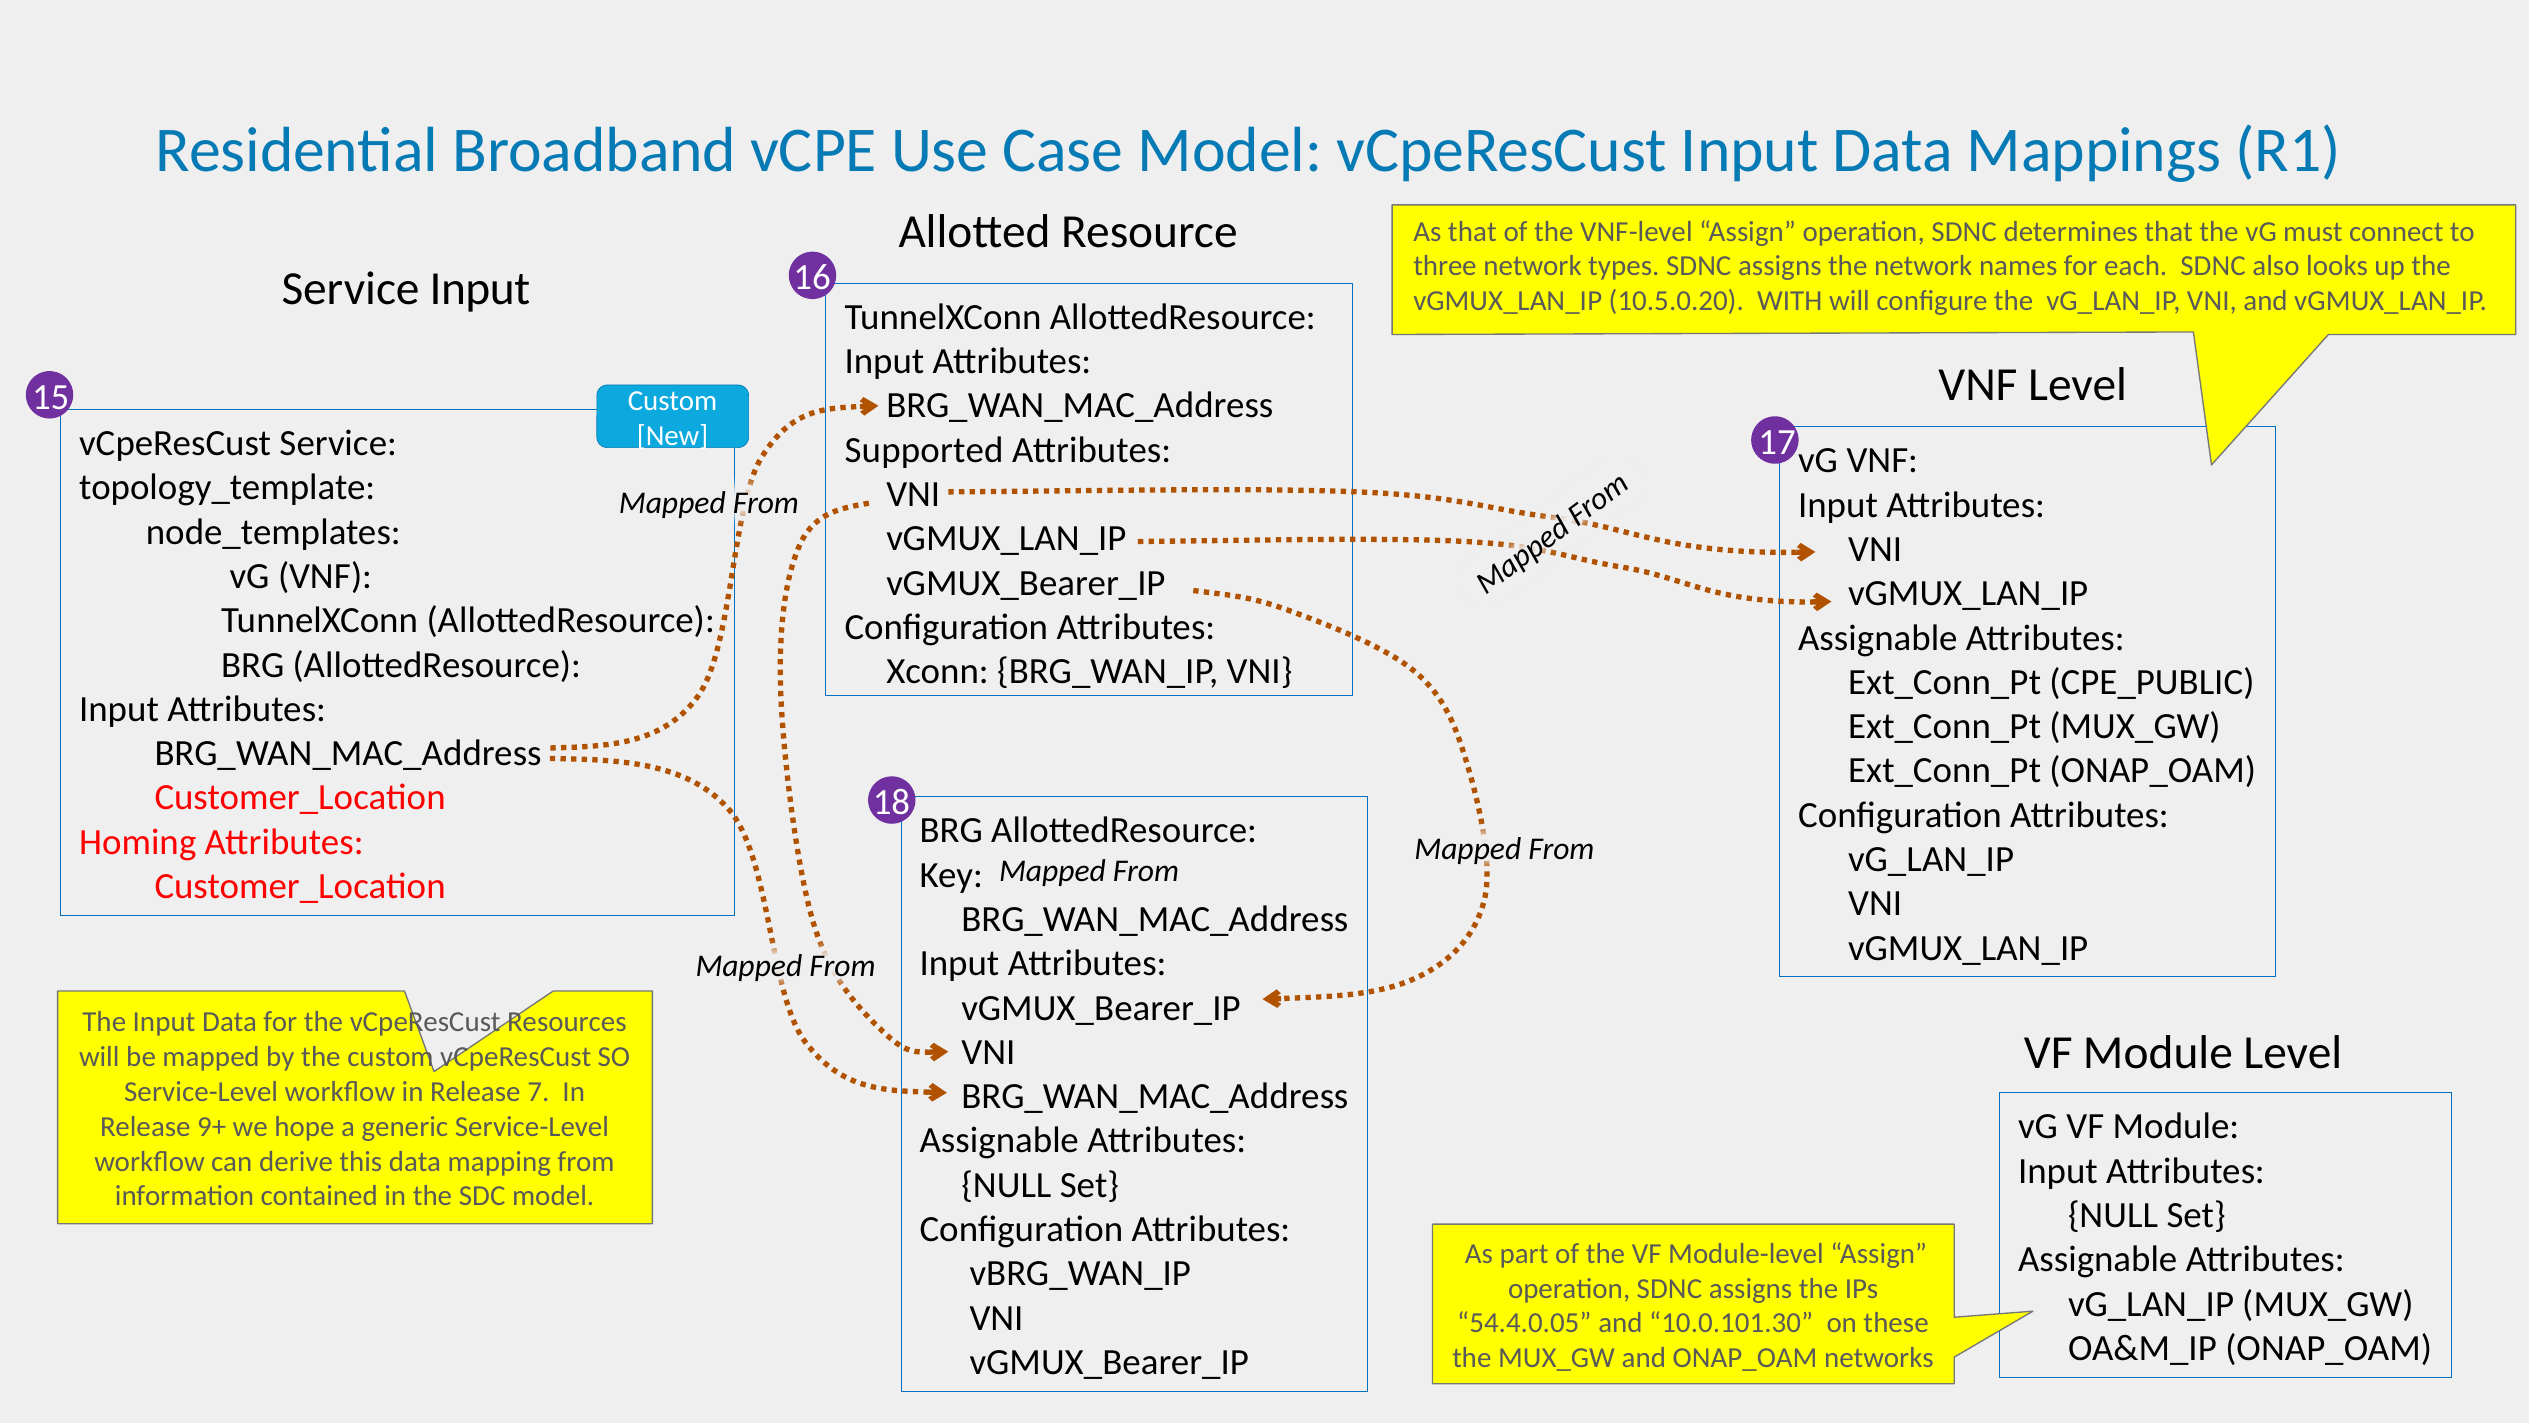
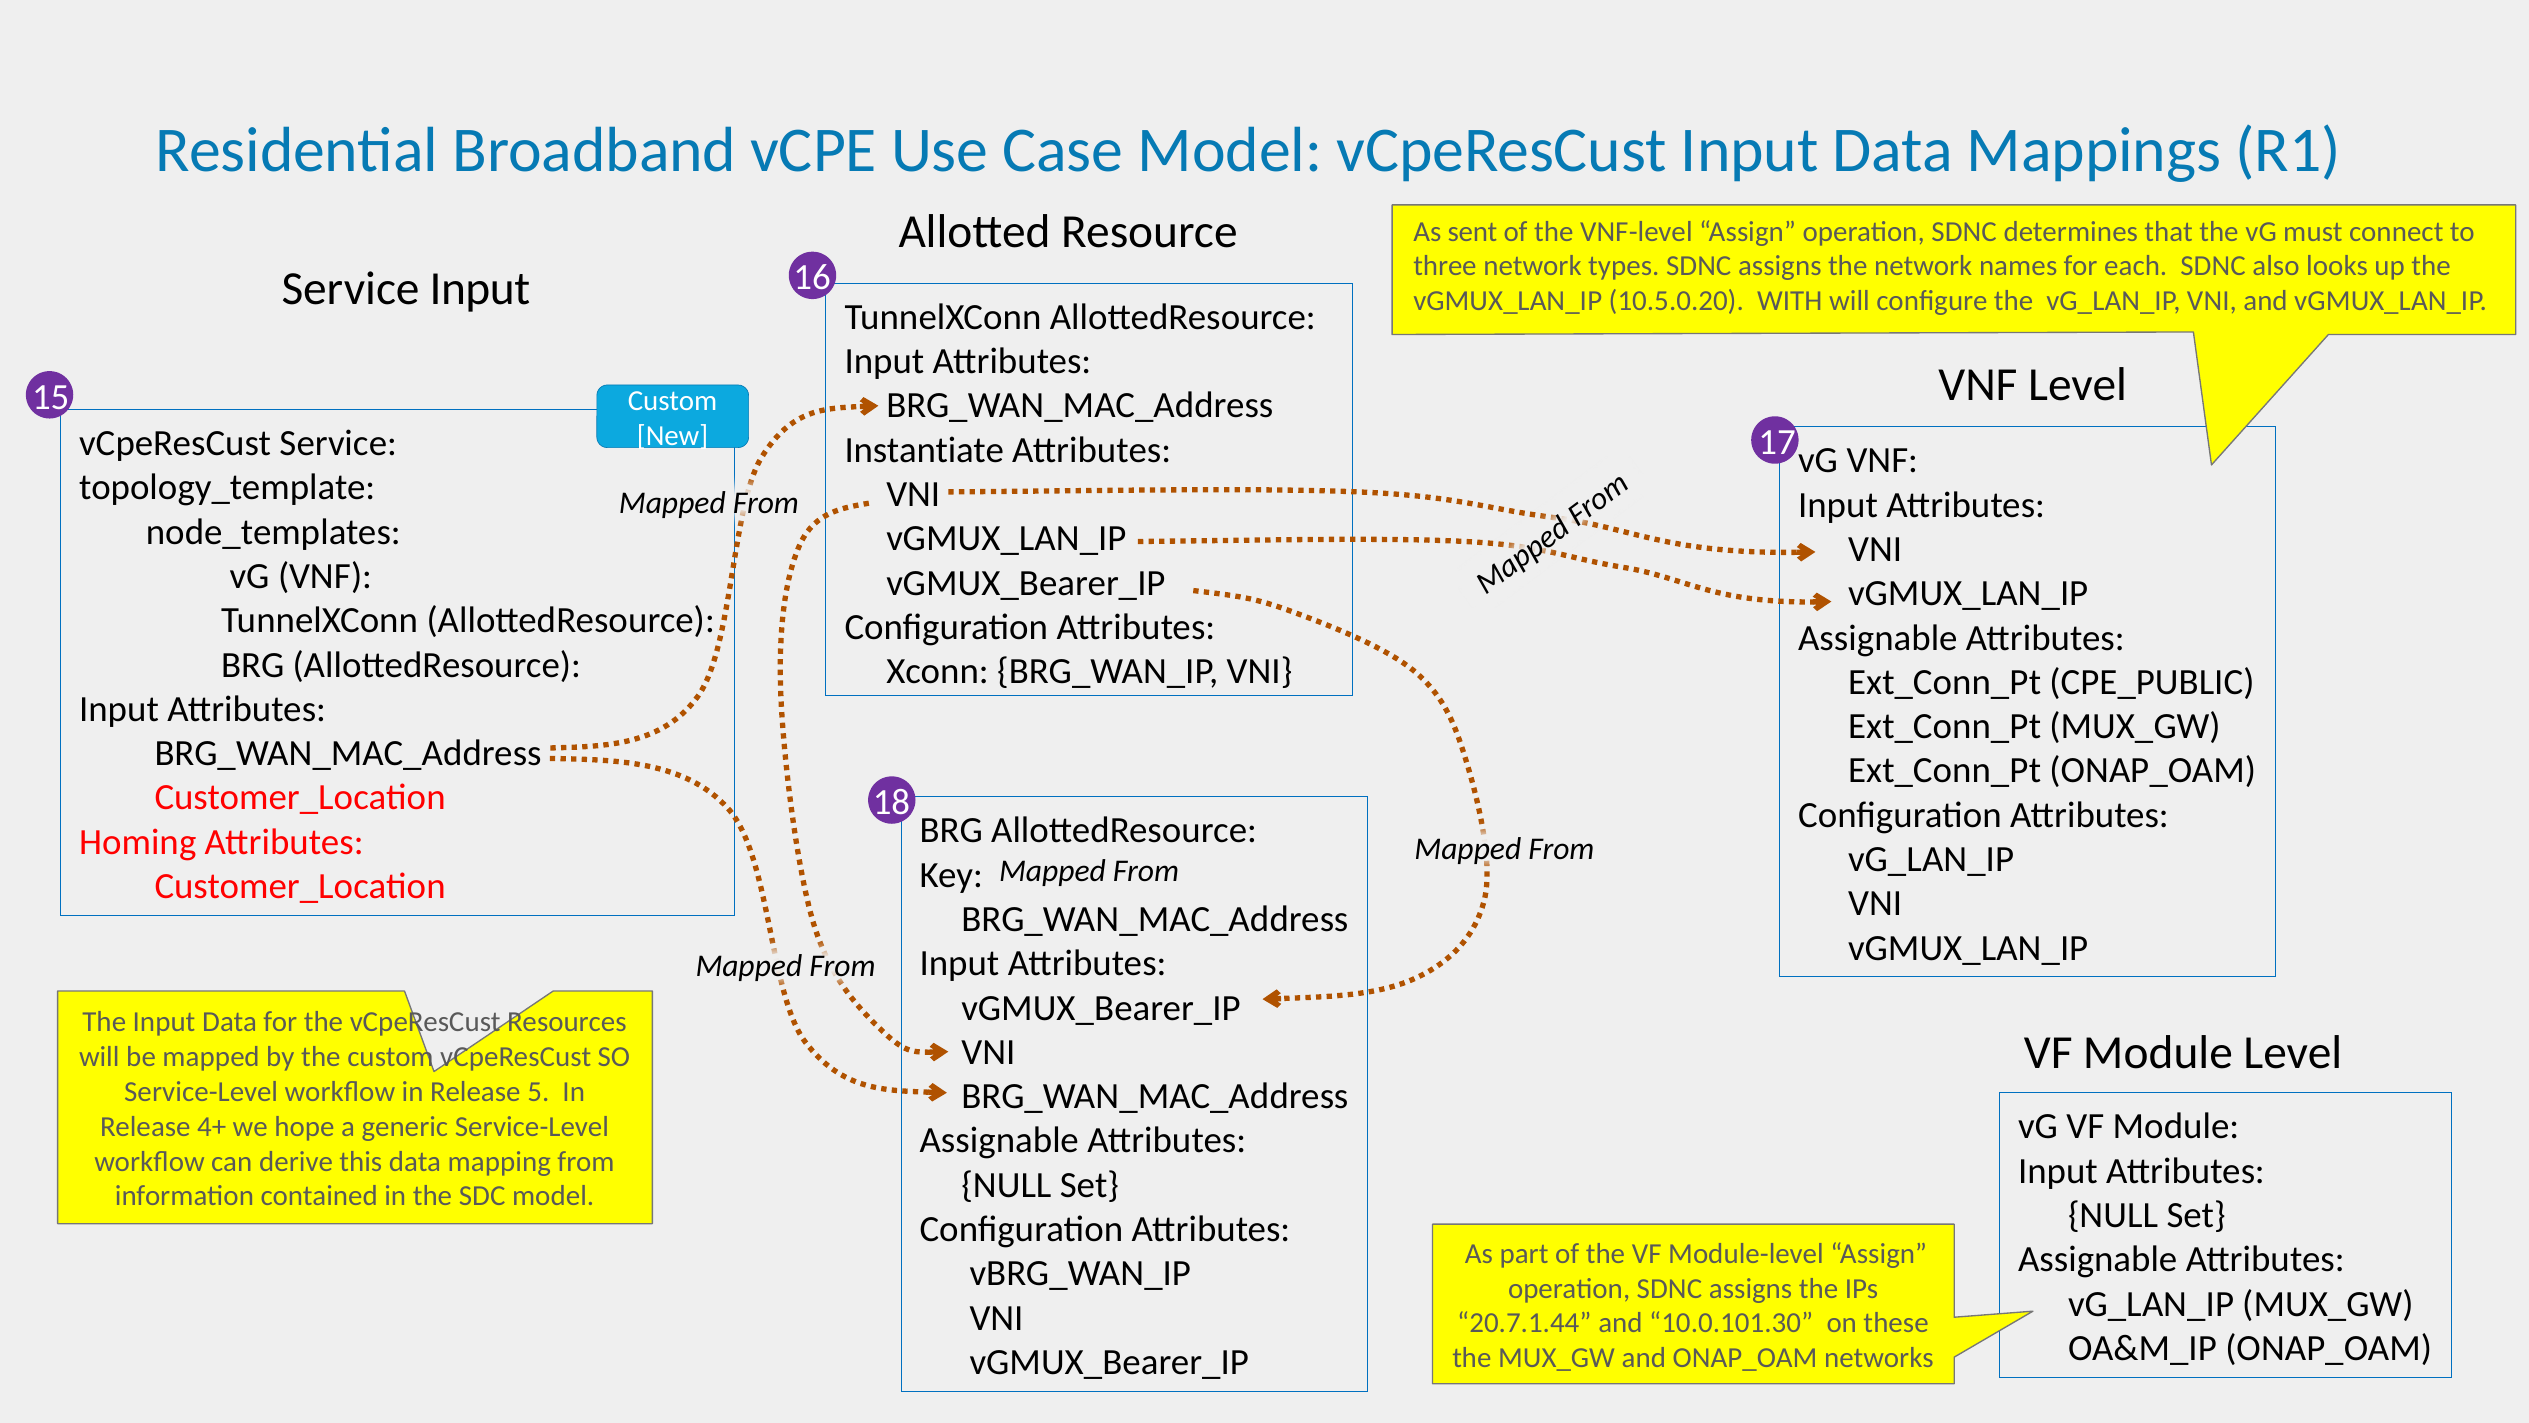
As that: that -> sent (1473, 231)
Supported: Supported -> Instantiate (924, 450)
7: 7 -> 5 (538, 1092)
9+: 9+ -> 4+ (212, 1126)
54.4.0.05: 54.4.0.05 -> 20.7.1.44 (1524, 1323)
